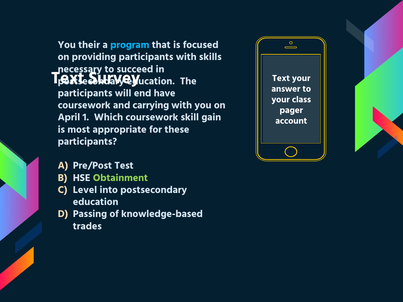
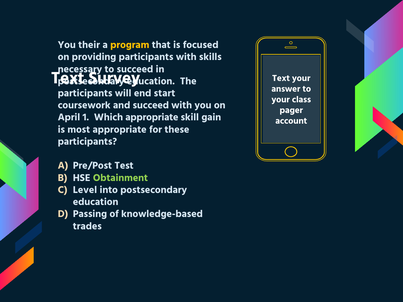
program colour: light blue -> yellow (130, 45)
have: have -> start (165, 93)
and carrying: carrying -> succeed (151, 105)
Which coursework: coursework -> appropriate (152, 117)
